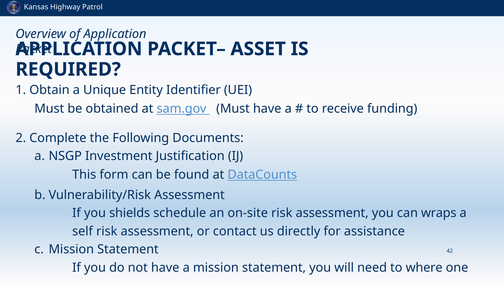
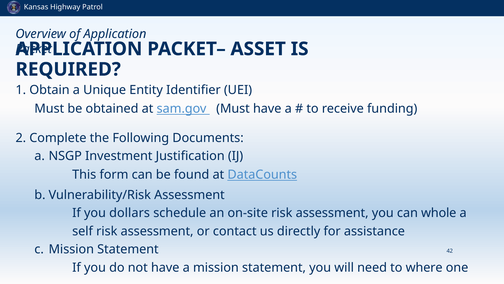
shields: shields -> dollars (130, 213)
wraps: wraps -> whole (439, 213)
